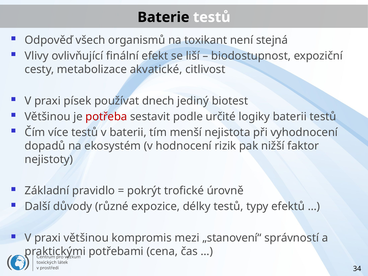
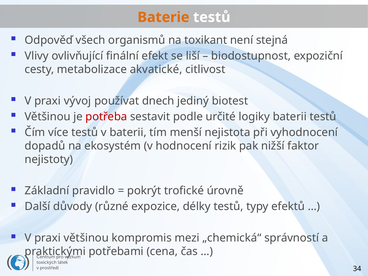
Baterie colour: black -> orange (163, 17)
písek: písek -> vývoj (77, 101)
„stanovení“: „stanovení“ -> „chemická“ (232, 238)
